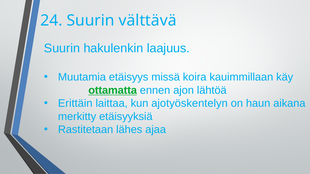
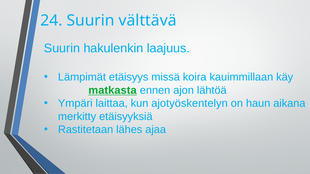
Muutamia: Muutamia -> Lämpimät (82, 77)
ottamatta: ottamatta -> matkasta (113, 90)
Erittäin: Erittäin -> Ympäri (75, 104)
